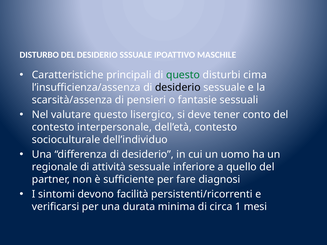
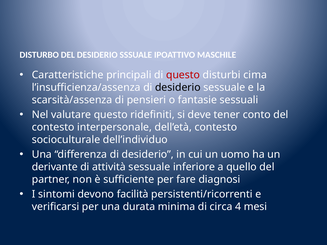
questo colour: green -> red (183, 75)
lisergico: lisergico -> ridefiniti (152, 115)
regionale: regionale -> derivante (55, 167)
1: 1 -> 4 (238, 207)
